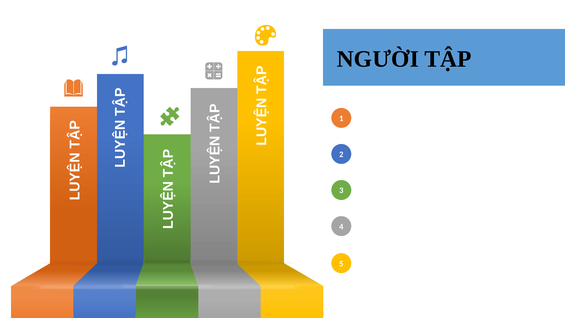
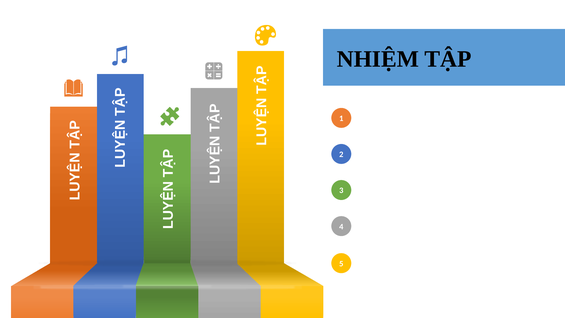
NGƯỜI: NGƯỜI -> NHIỆM (378, 59)
